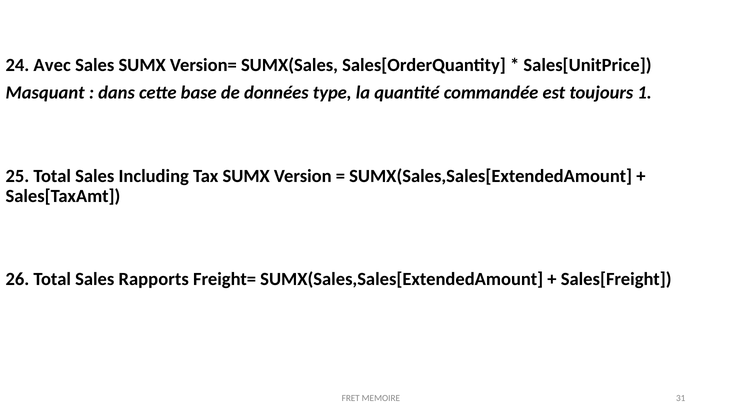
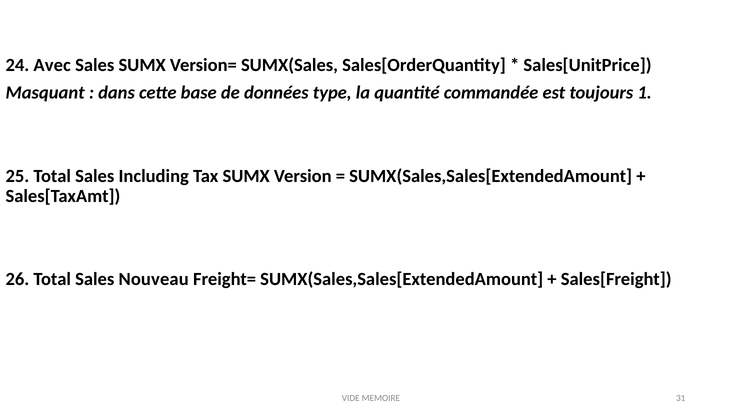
Rapports: Rapports -> Nouveau (154, 279)
FRET: FRET -> VIDE (351, 398)
